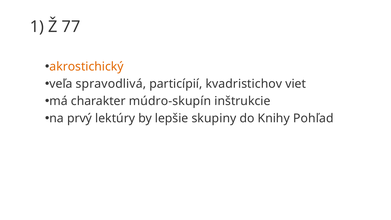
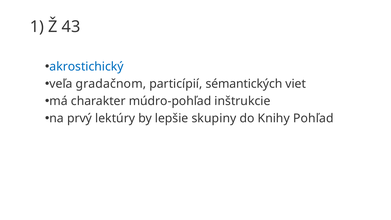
77: 77 -> 43 (71, 27)
akrostichický colour: orange -> blue (87, 67)
spravodlivá: spravodlivá -> gradačnom (111, 84)
kvadristichov: kvadristichov -> sémantických (244, 84)
múdro-skupín: múdro-skupín -> múdro-pohľad (170, 101)
